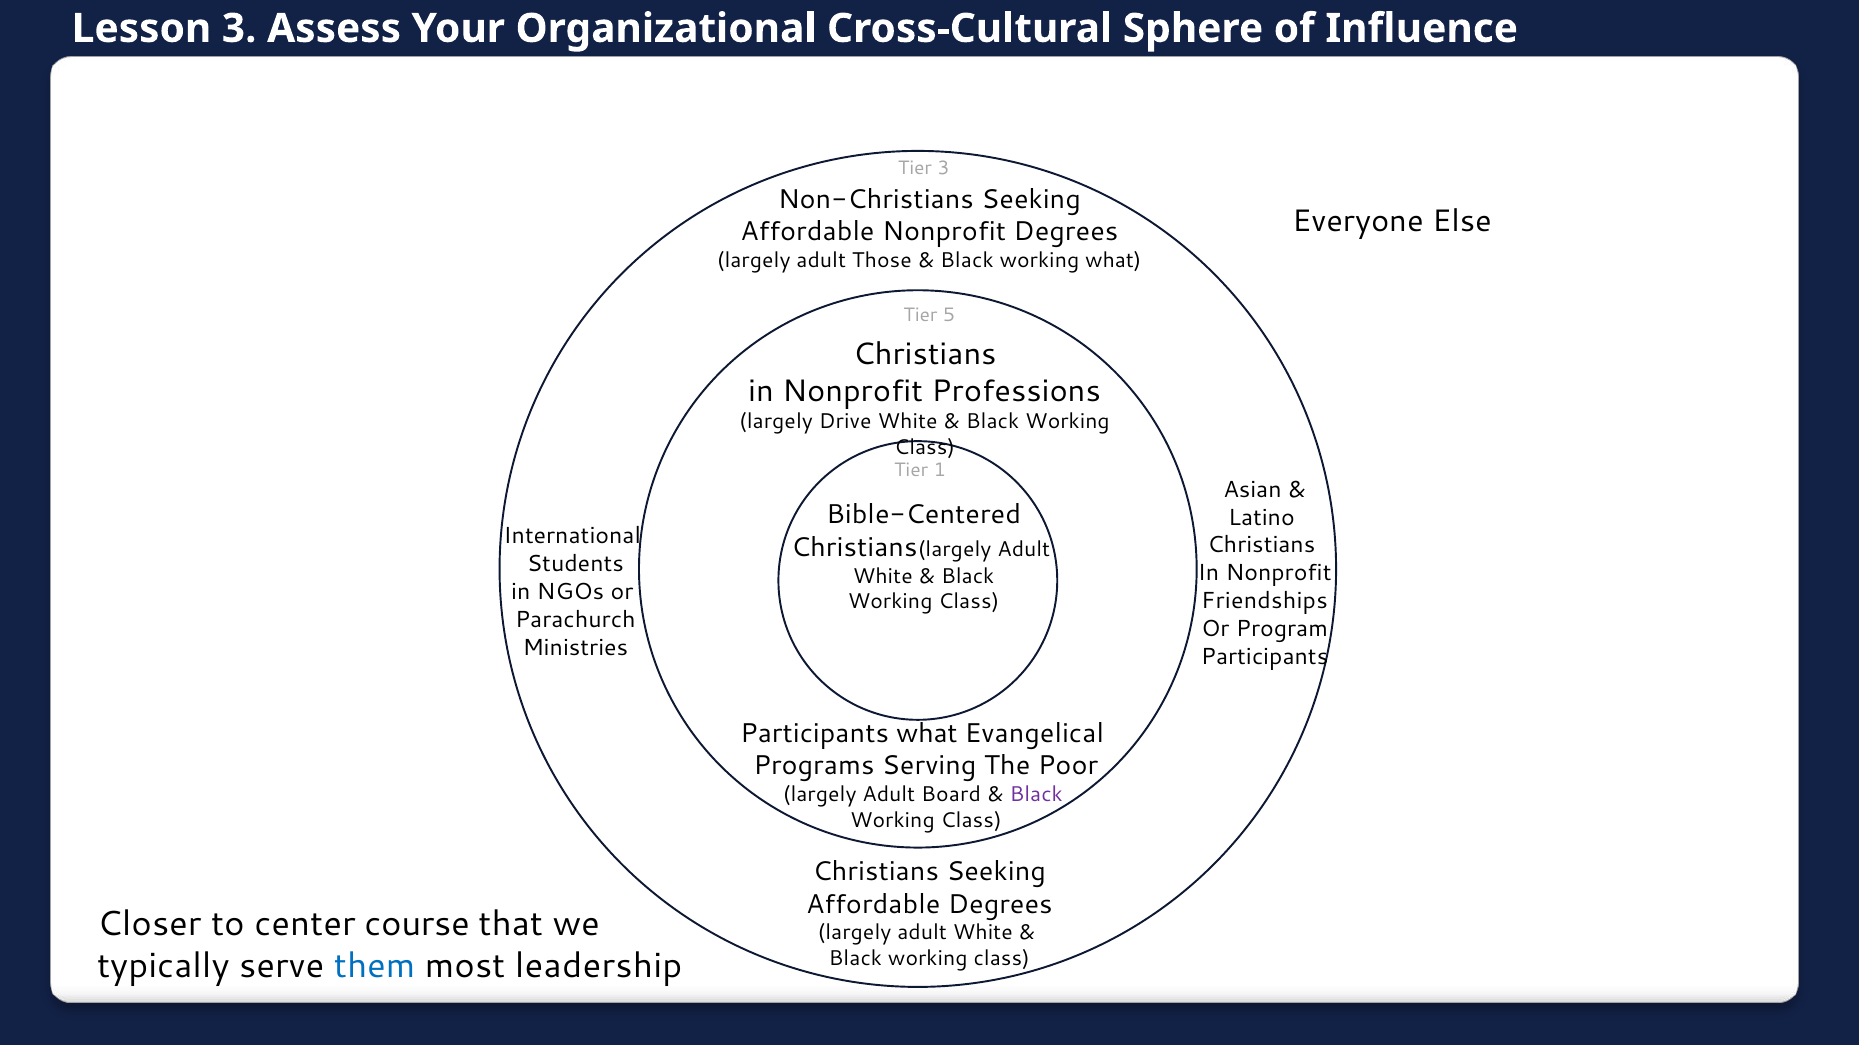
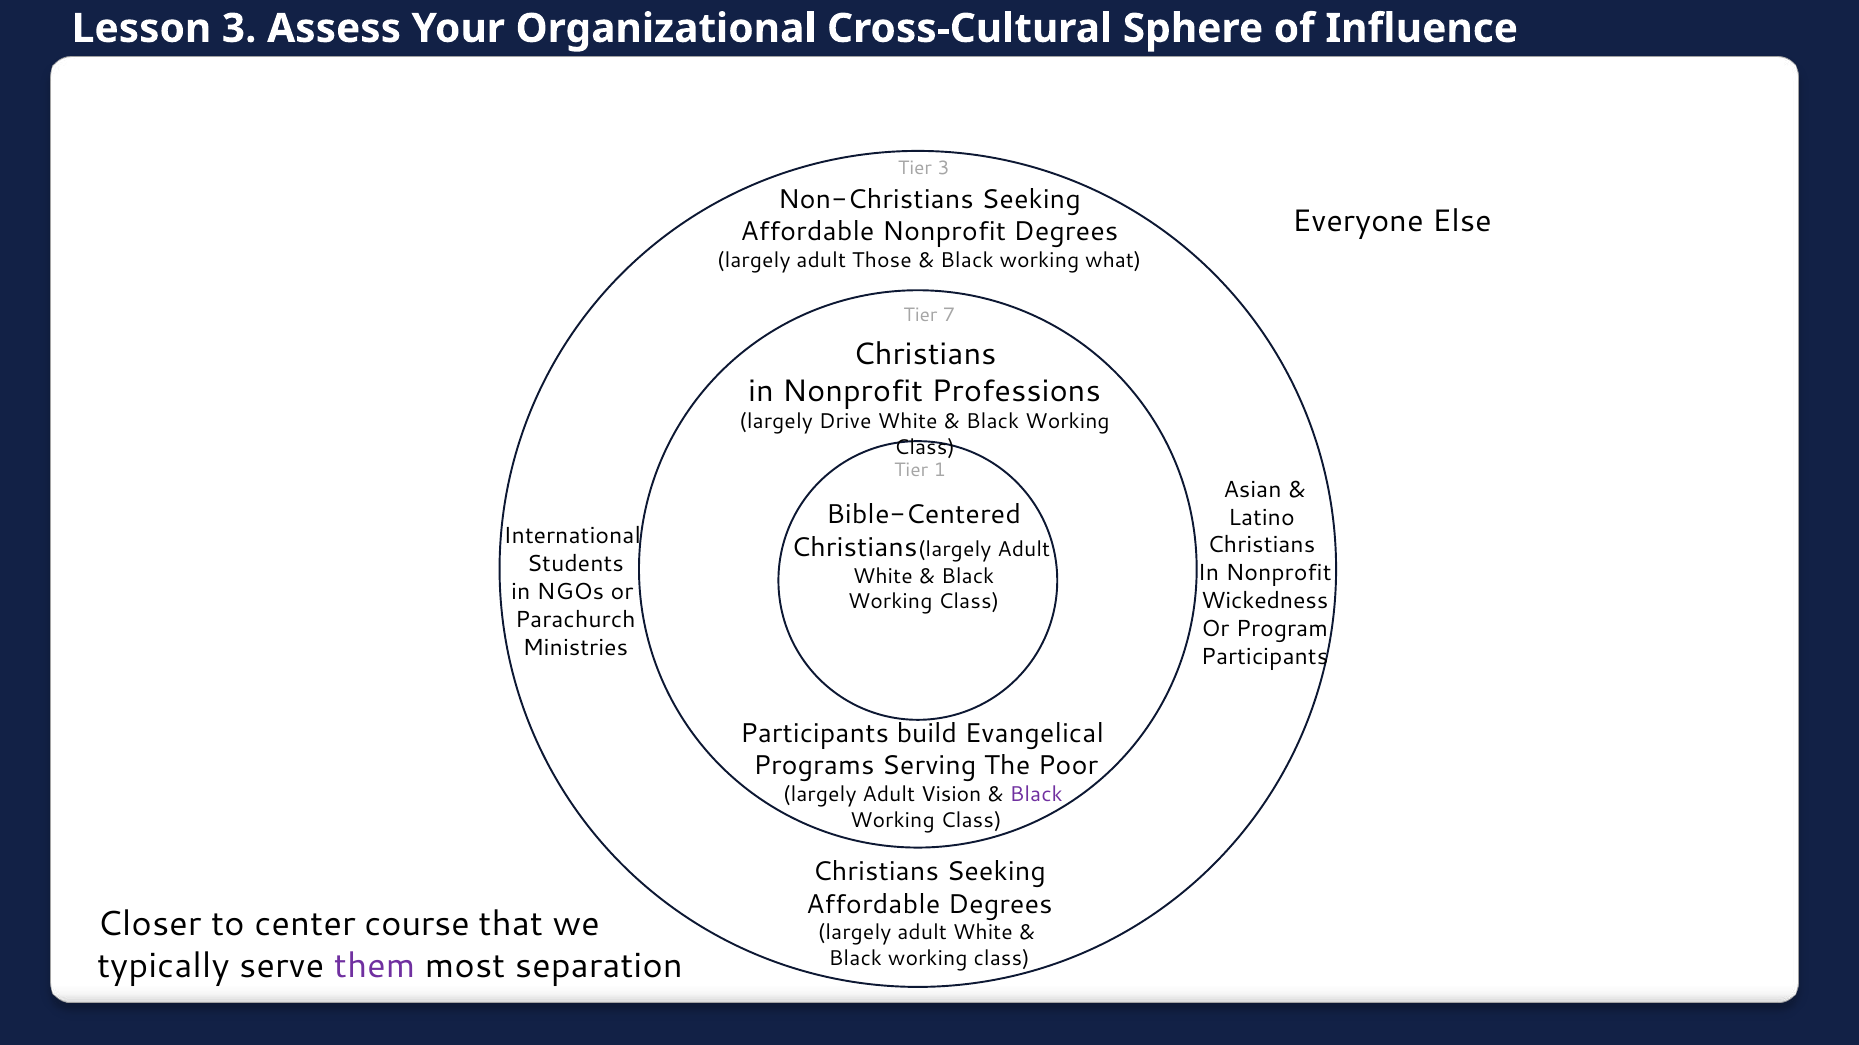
5: 5 -> 7 (949, 315)
Friendships: Friendships -> Wickedness (1265, 601)
Participants what: what -> build (927, 734)
Board: Board -> Vision (951, 795)
them colour: blue -> purple (375, 967)
leadership: leadership -> separation (599, 967)
